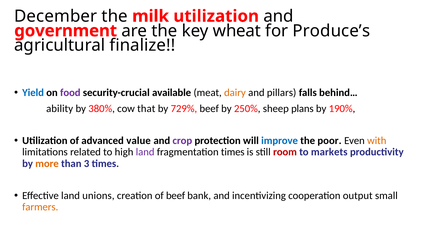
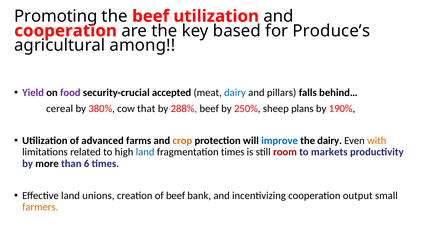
December: December -> Promoting (56, 16)
the milk: milk -> beef (151, 16)
government: government -> cooperation (66, 31)
wheat: wheat -> based (237, 31)
finalize: finalize -> among (142, 45)
Yield colour: blue -> purple (33, 93)
available: available -> accepted (172, 93)
dairy colour: orange -> blue (235, 93)
ability: ability -> cereal (60, 109)
729%: 729% -> 288% (184, 109)
value: value -> farms (139, 140)
crop colour: purple -> orange (182, 140)
the poor: poor -> dairy (330, 140)
land colour: purple -> blue (145, 152)
more colour: orange -> black (47, 163)
3: 3 -> 6 (87, 163)
